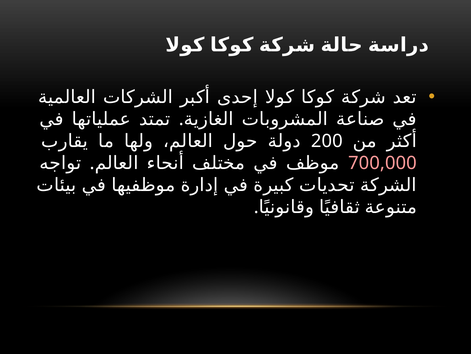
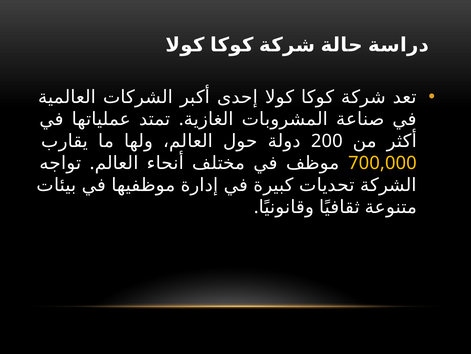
700,000 colour: pink -> yellow (382, 163)
